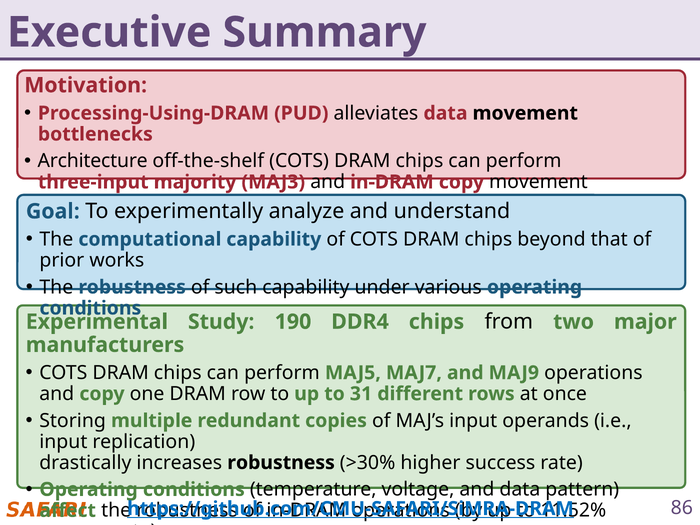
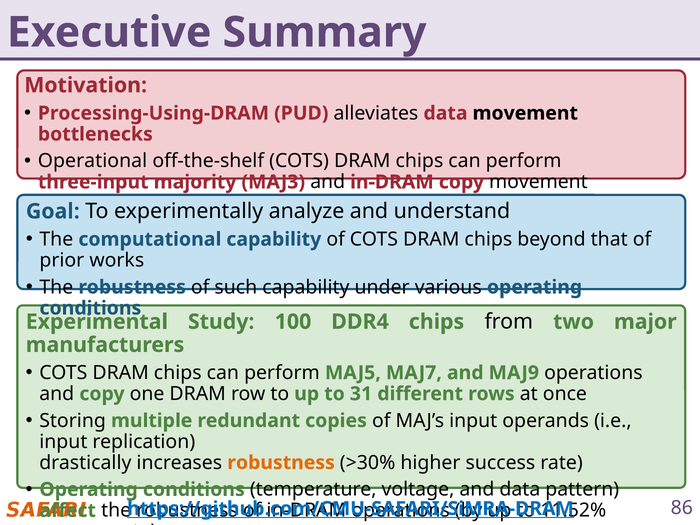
Architecture: Architecture -> Operational (93, 161)
190: 190 -> 100 (293, 322)
robustness colour: black -> orange (281, 463)
